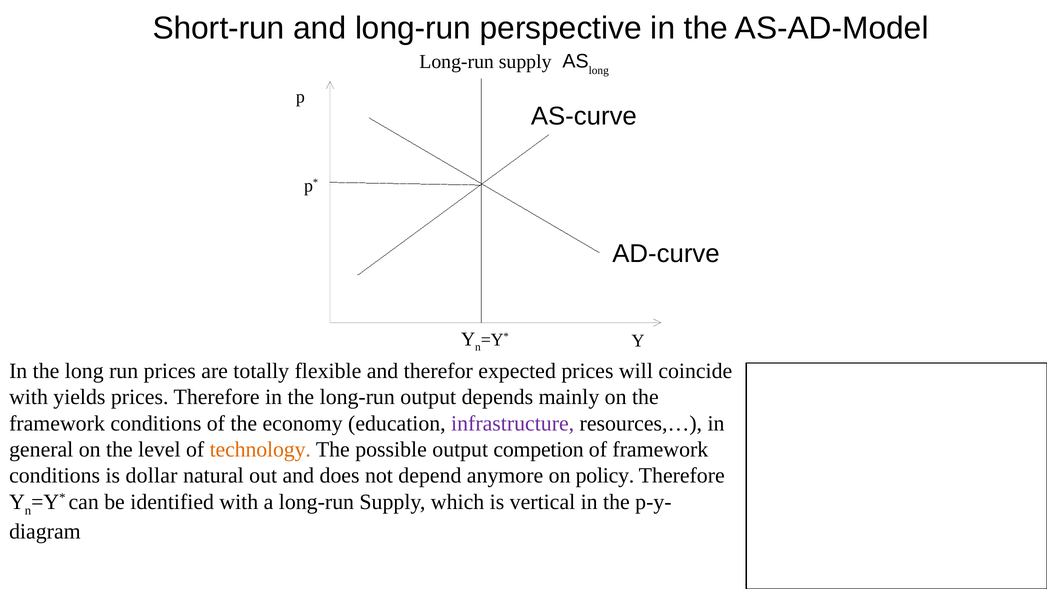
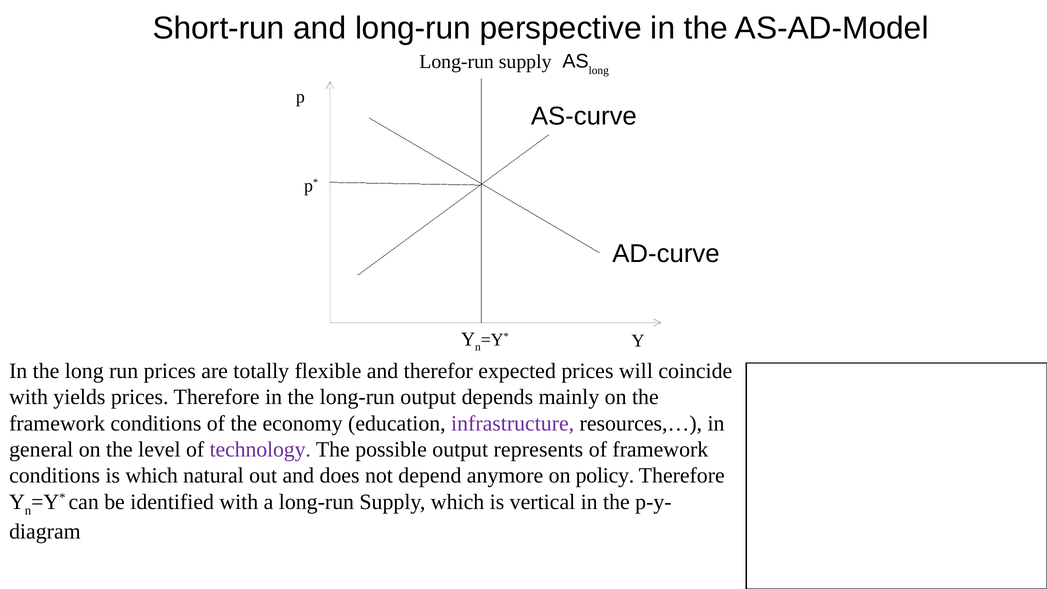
technology colour: orange -> purple (260, 450)
competion: competion -> represents (538, 450)
is dollar: dollar -> which (152, 476)
